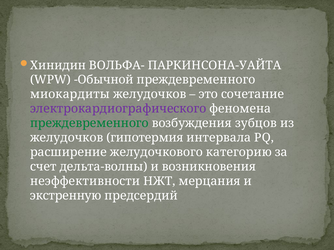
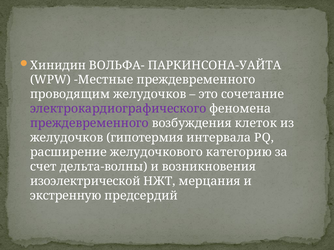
Обычной: Обычной -> Местные (104, 80)
миокардиты: миокардиты -> проводящим (70, 94)
преждевременного colour: green -> purple (89, 123)
зубцов: зубцов -> клеток (256, 123)
неэффективности: неэффективности -> изоэлектрической (85, 181)
